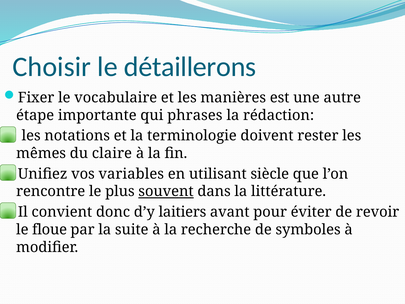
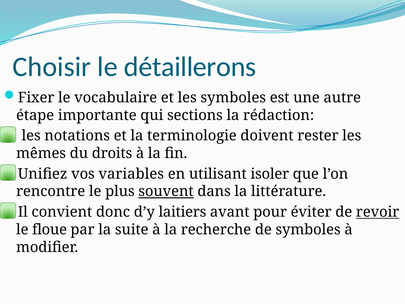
les manières: manières -> symboles (233, 98)
phrases: phrases -> sections (195, 115)
claire: claire -> droits (112, 153)
siècle: siècle -> isoler (270, 174)
revoir underline: none -> present (378, 212)
